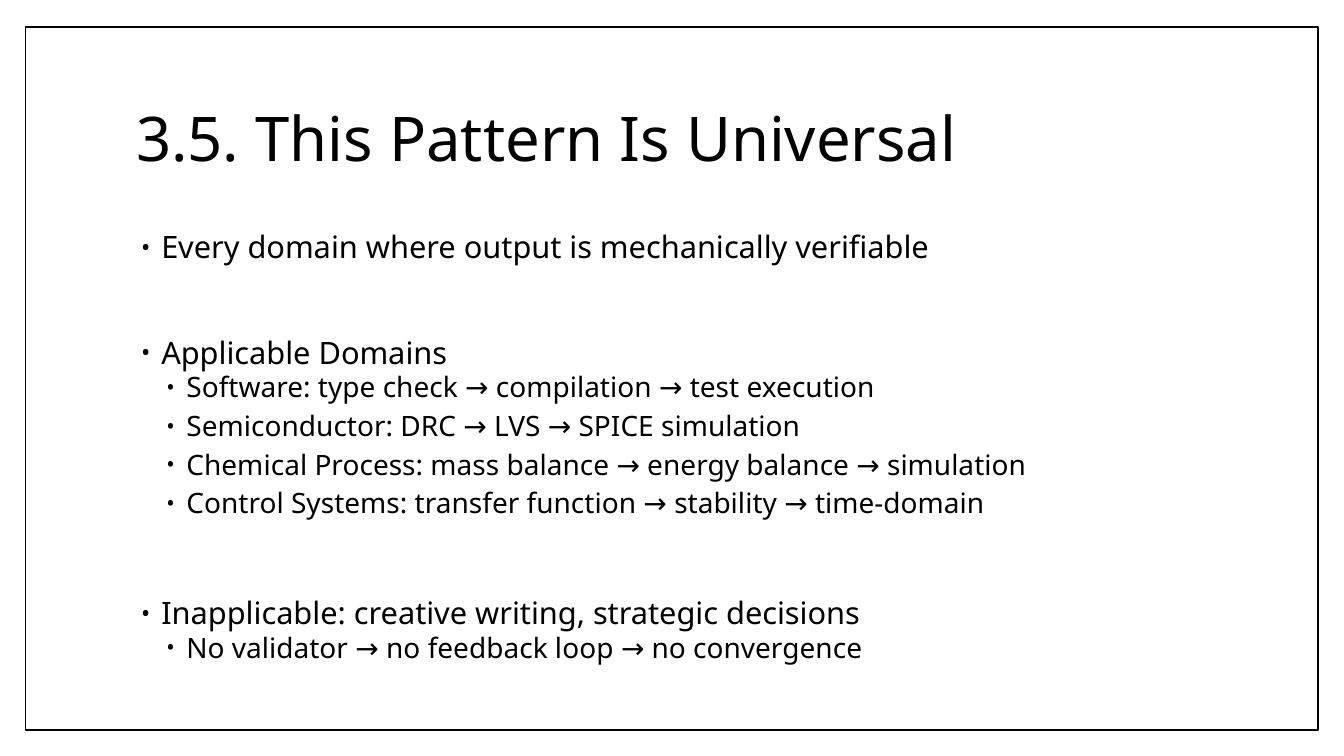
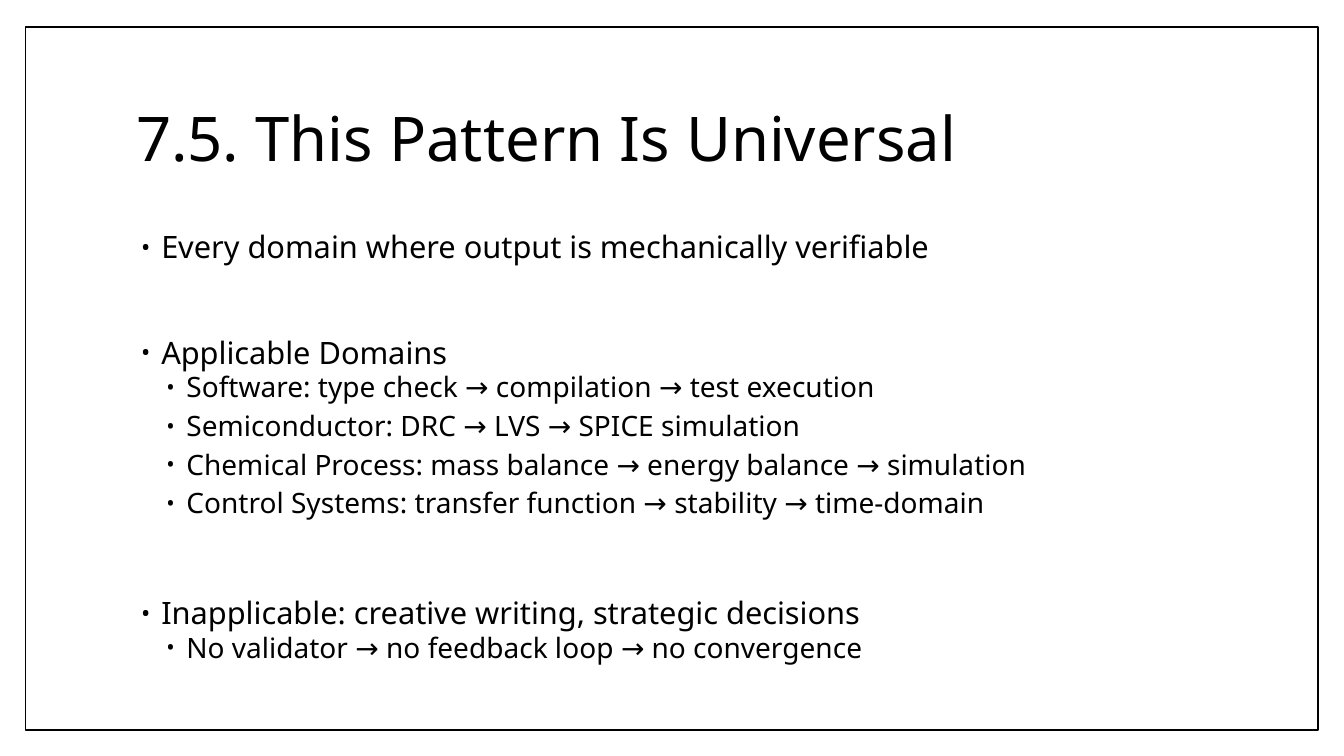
3.5: 3.5 -> 7.5 (188, 142)
